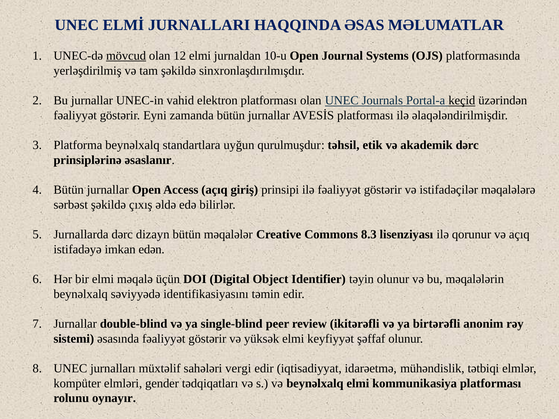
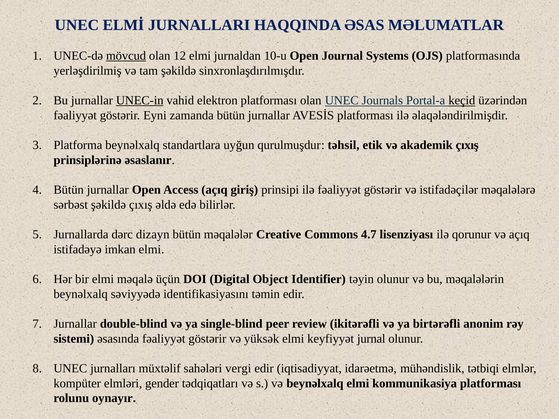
UNEC-in underline: none -> present (140, 100)
akademik dərc: dərc -> çıxış (467, 145)
8.3: 8.3 -> 4.7 (369, 235)
imkan edən: edən -> elmi (151, 249)
şəffaf: şəffaf -> jurnal (371, 339)
